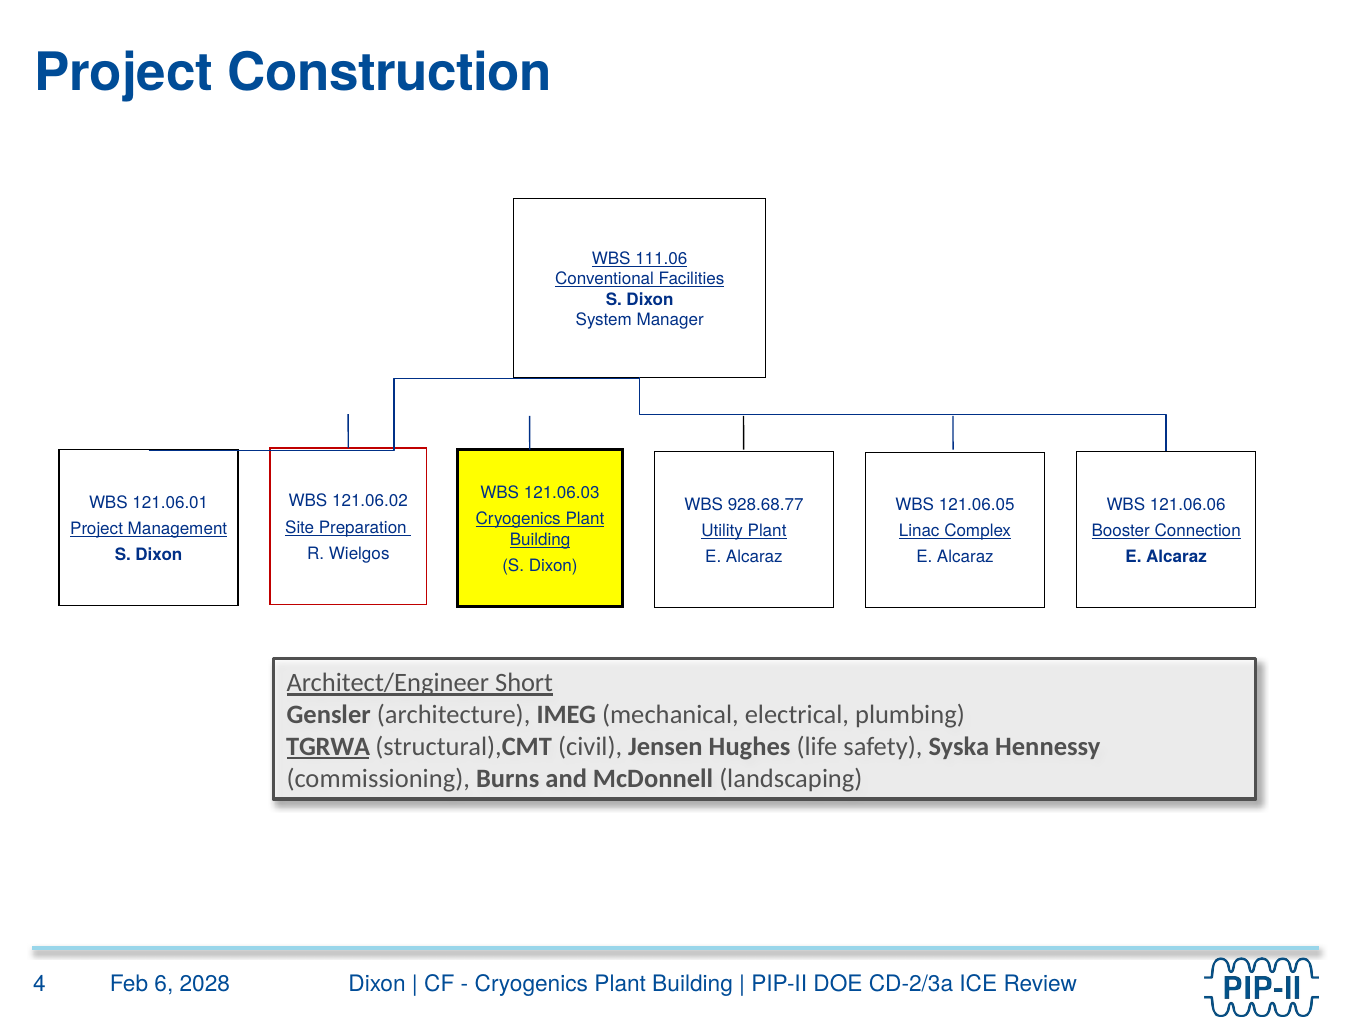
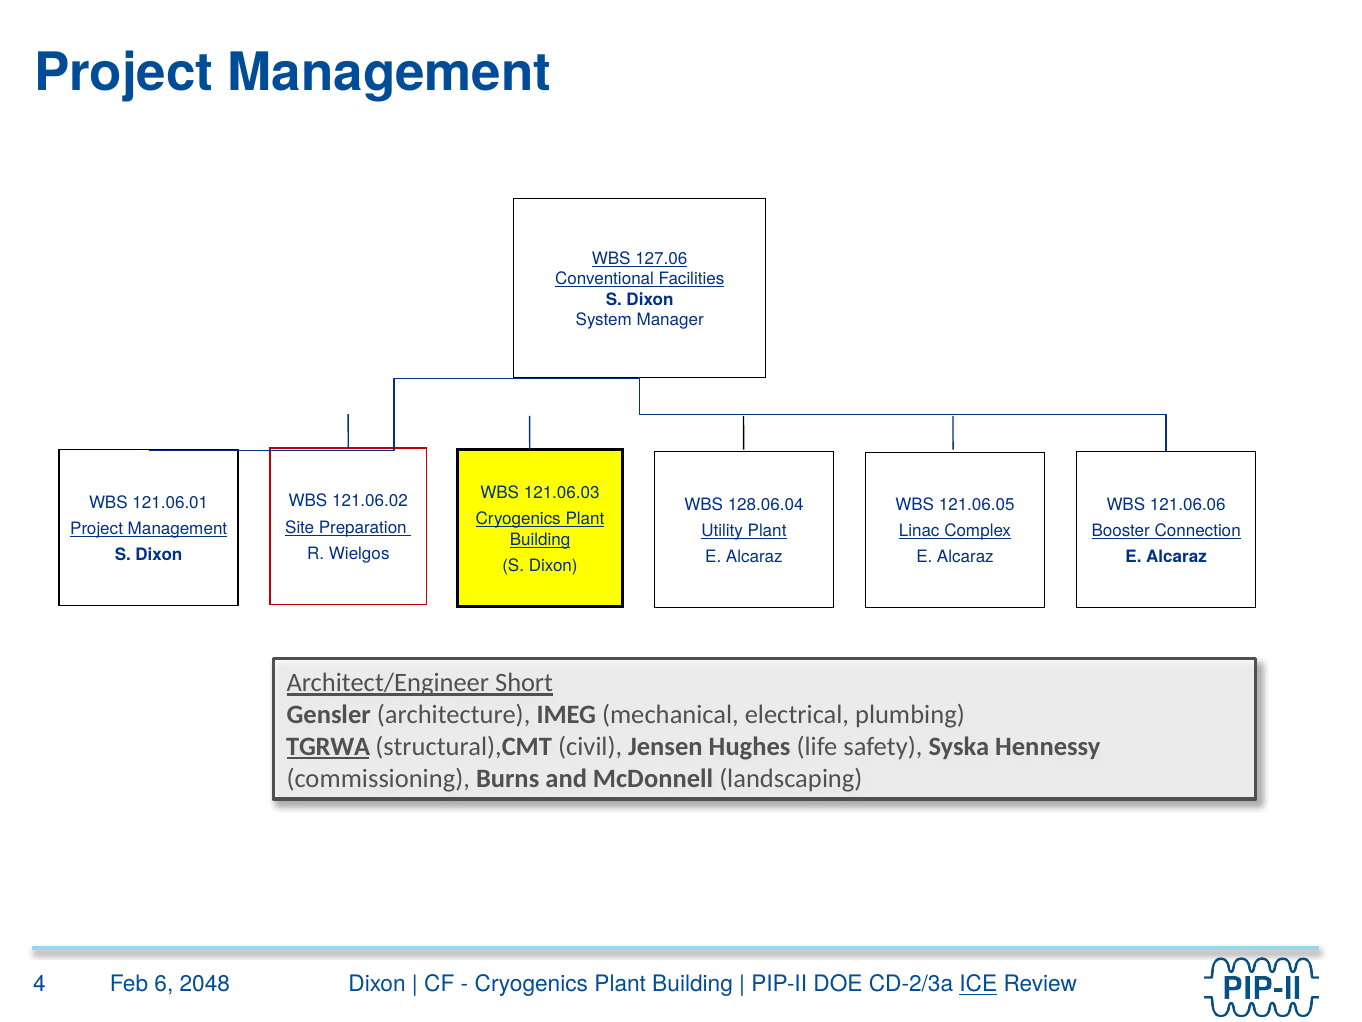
Construction: Construction -> Management (390, 73)
111.06: 111.06 -> 127.06 (661, 258)
928.68.77: 928.68.77 -> 128.06.04 (766, 504)
2028: 2028 -> 2048 (205, 984)
ICE underline: none -> present (978, 984)
